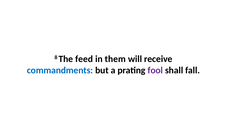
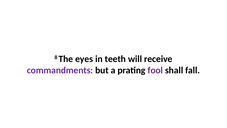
feed: feed -> eyes (84, 59)
them: them -> teeth (115, 59)
commandments colour: blue -> purple (60, 70)
